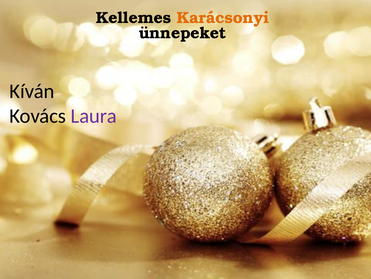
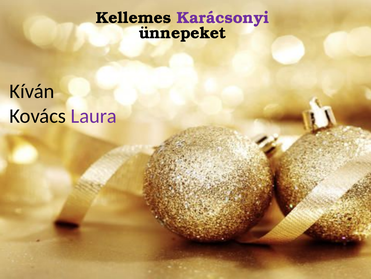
Karácsonyi colour: orange -> purple (223, 18)
